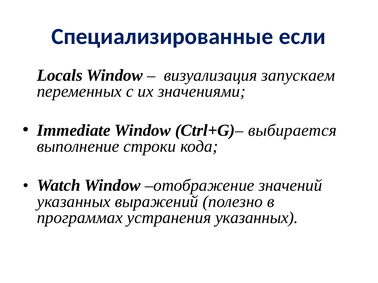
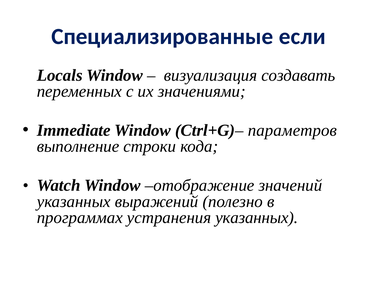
запускаем: запускаем -> создавать (298, 75)
выбирается: выбирается -> параметров (292, 131)
